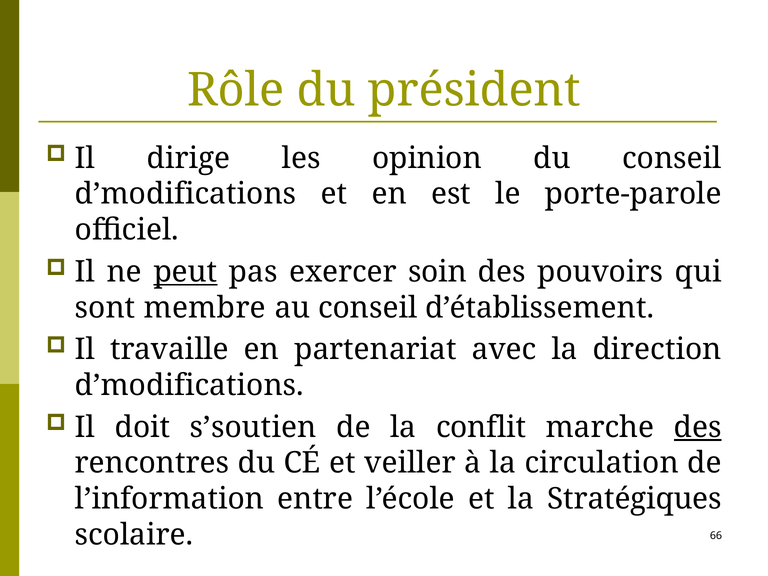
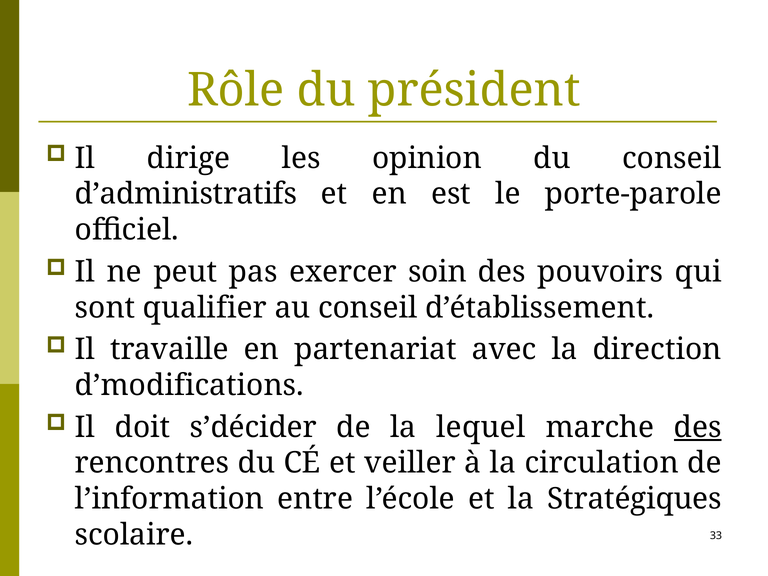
d’modifications: d’modifications -> d’administratifs (186, 194)
peut underline: present -> none (185, 272)
membre: membre -> qualifier (205, 308)
s’soutien: s’soutien -> s’décider (253, 427)
conflit: conflit -> lequel (481, 427)
66: 66 -> 33 (716, 536)
